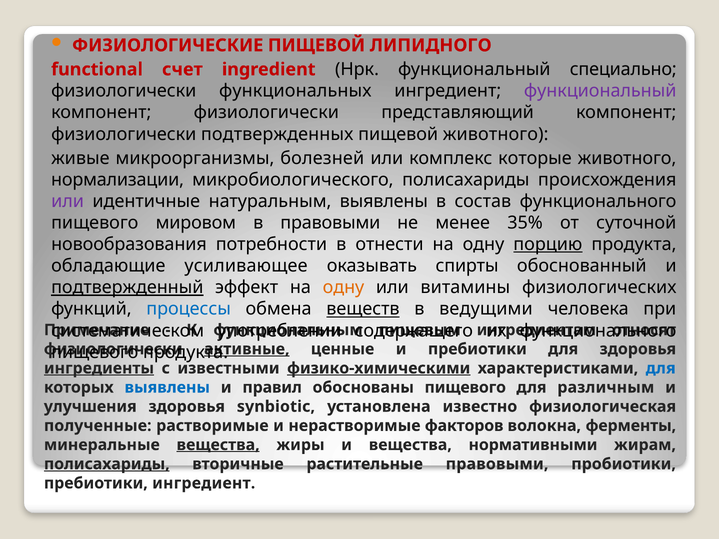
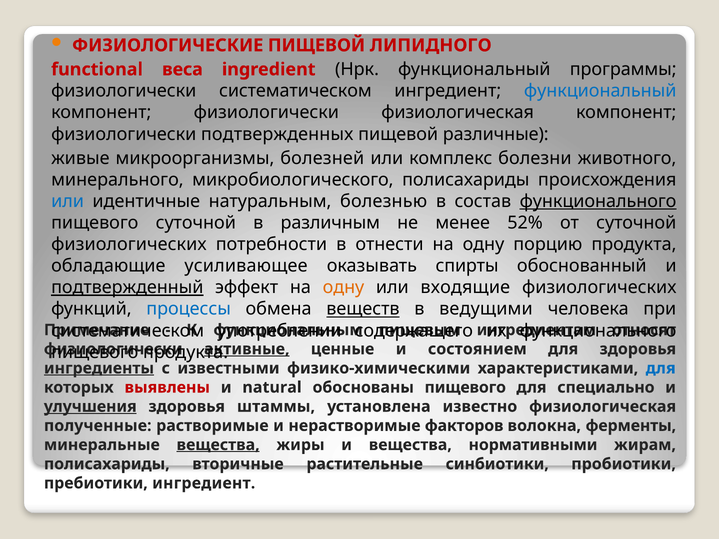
счет: счет -> веса (182, 69)
специально: специально -> программы (623, 69)
физиологически функциональных: функциональных -> систематическом (295, 91)
функциональный colour: purple -> blue (600, 91)
физиологически представляющий: представляющий -> физиологическая (458, 113)
пищевой животного: животного -> различные (496, 134)
которые: которые -> болезни (535, 158)
нормализации: нормализации -> минерального (117, 180)
или colour: purple -> blue (68, 201)
натуральным выявлены: выявлены -> болезнью (384, 201)
функционального underline: none -> present (598, 201)
пищевого мировом: мировом -> суточной (196, 223)
в правовыми: правовыми -> различным (330, 223)
35%: 35% -> 52% (525, 223)
новообразования: новообразования -> физиологических (129, 245)
порцию underline: present -> none (548, 245)
витамины: витамины -> входящие (465, 288)
и пребиотики: пребиотики -> состоянием (477, 349)
физико-химическими underline: present -> none (379, 368)
выявлены colour: blue -> red (167, 388)
правил: правил -> natural (272, 388)
различным: различным -> специально (606, 388)
улучшения underline: none -> present (90, 407)
synbiotic: synbiotic -> штаммы (276, 407)
полисахариды underline: present -> none (107, 464)
растительные правовыми: правовыми -> синбиотики (497, 464)
